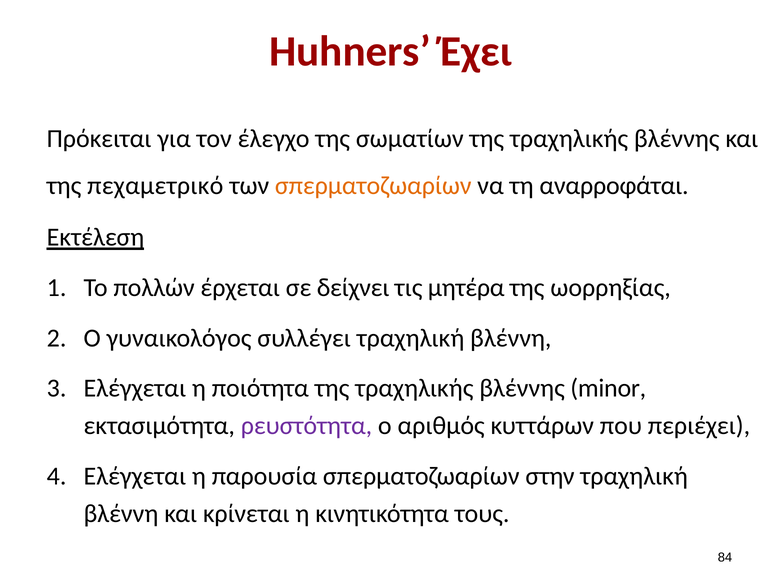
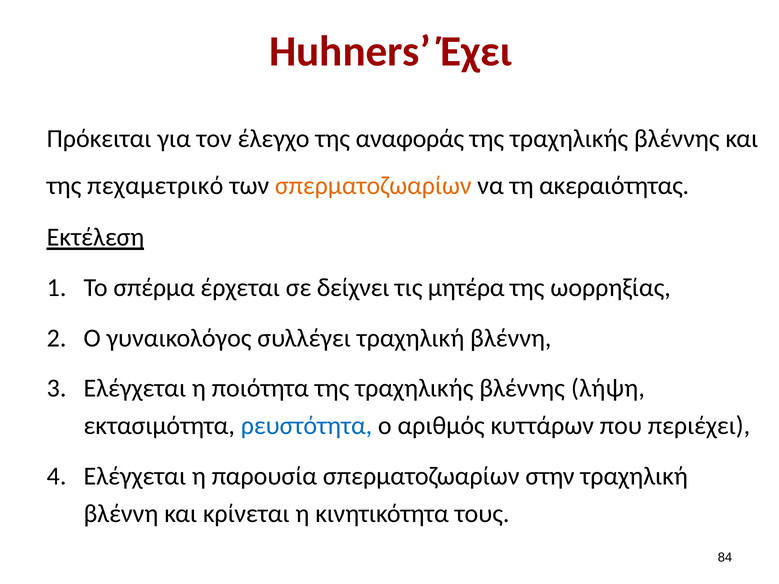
σωματίων: σωματίων -> αναφοράς (410, 139)
αναρροφάται: αναρροφάται -> ακεραιότητας (614, 186)
πολλών: πολλών -> σπέρμα (154, 288)
minor: minor -> λήψη (608, 389)
ρευστότητα colour: purple -> blue (306, 426)
